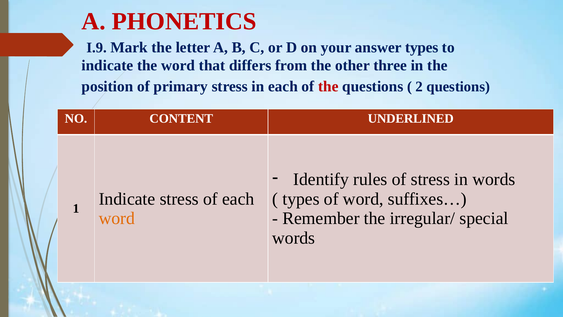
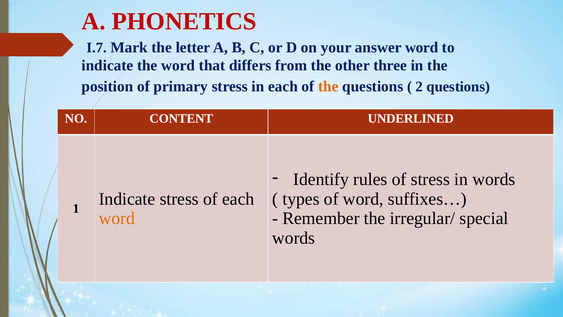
I.9: I.9 -> I.7 (97, 48)
answer types: types -> word (422, 47)
the colour: red -> orange (328, 86)
